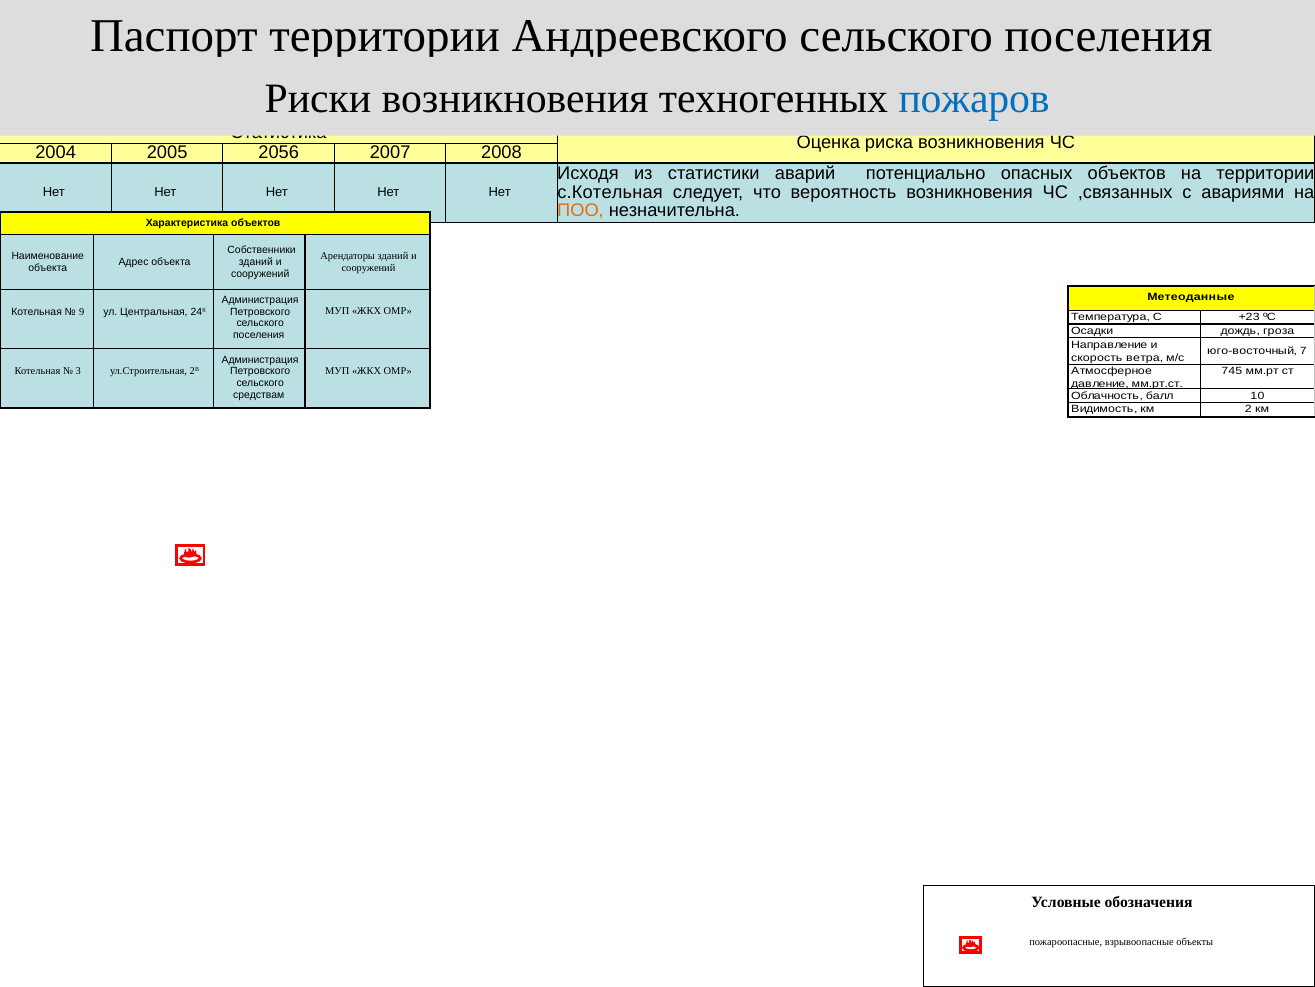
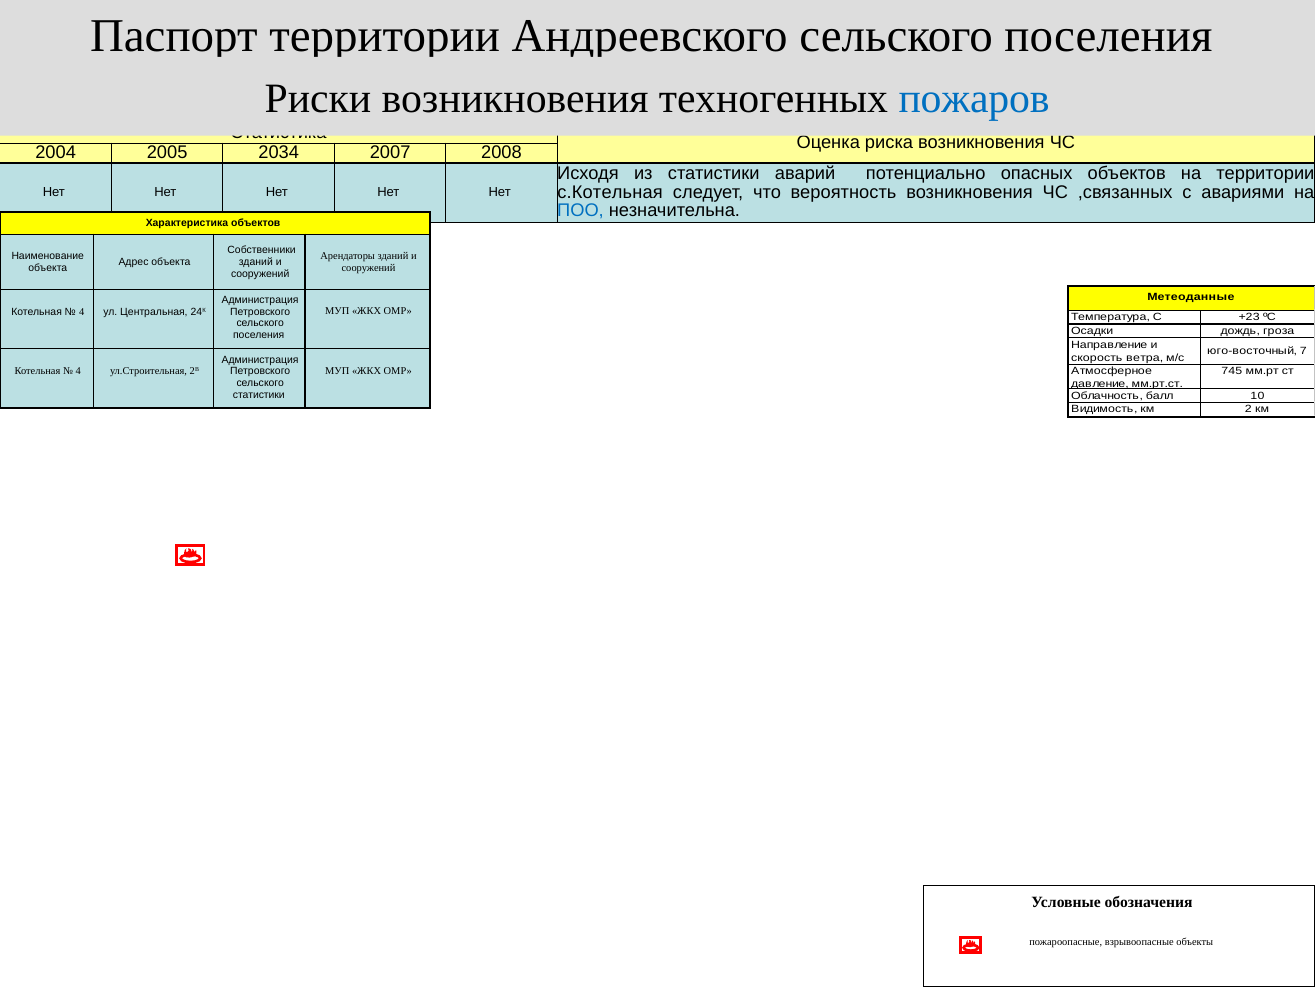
2056: 2056 -> 2034 (279, 152)
ПОО colour: orange -> blue (580, 210)
9: 9 -> 4 (82, 311)
3: 3 -> 4 (78, 371)
средствам: средствам -> статистики (259, 395)
